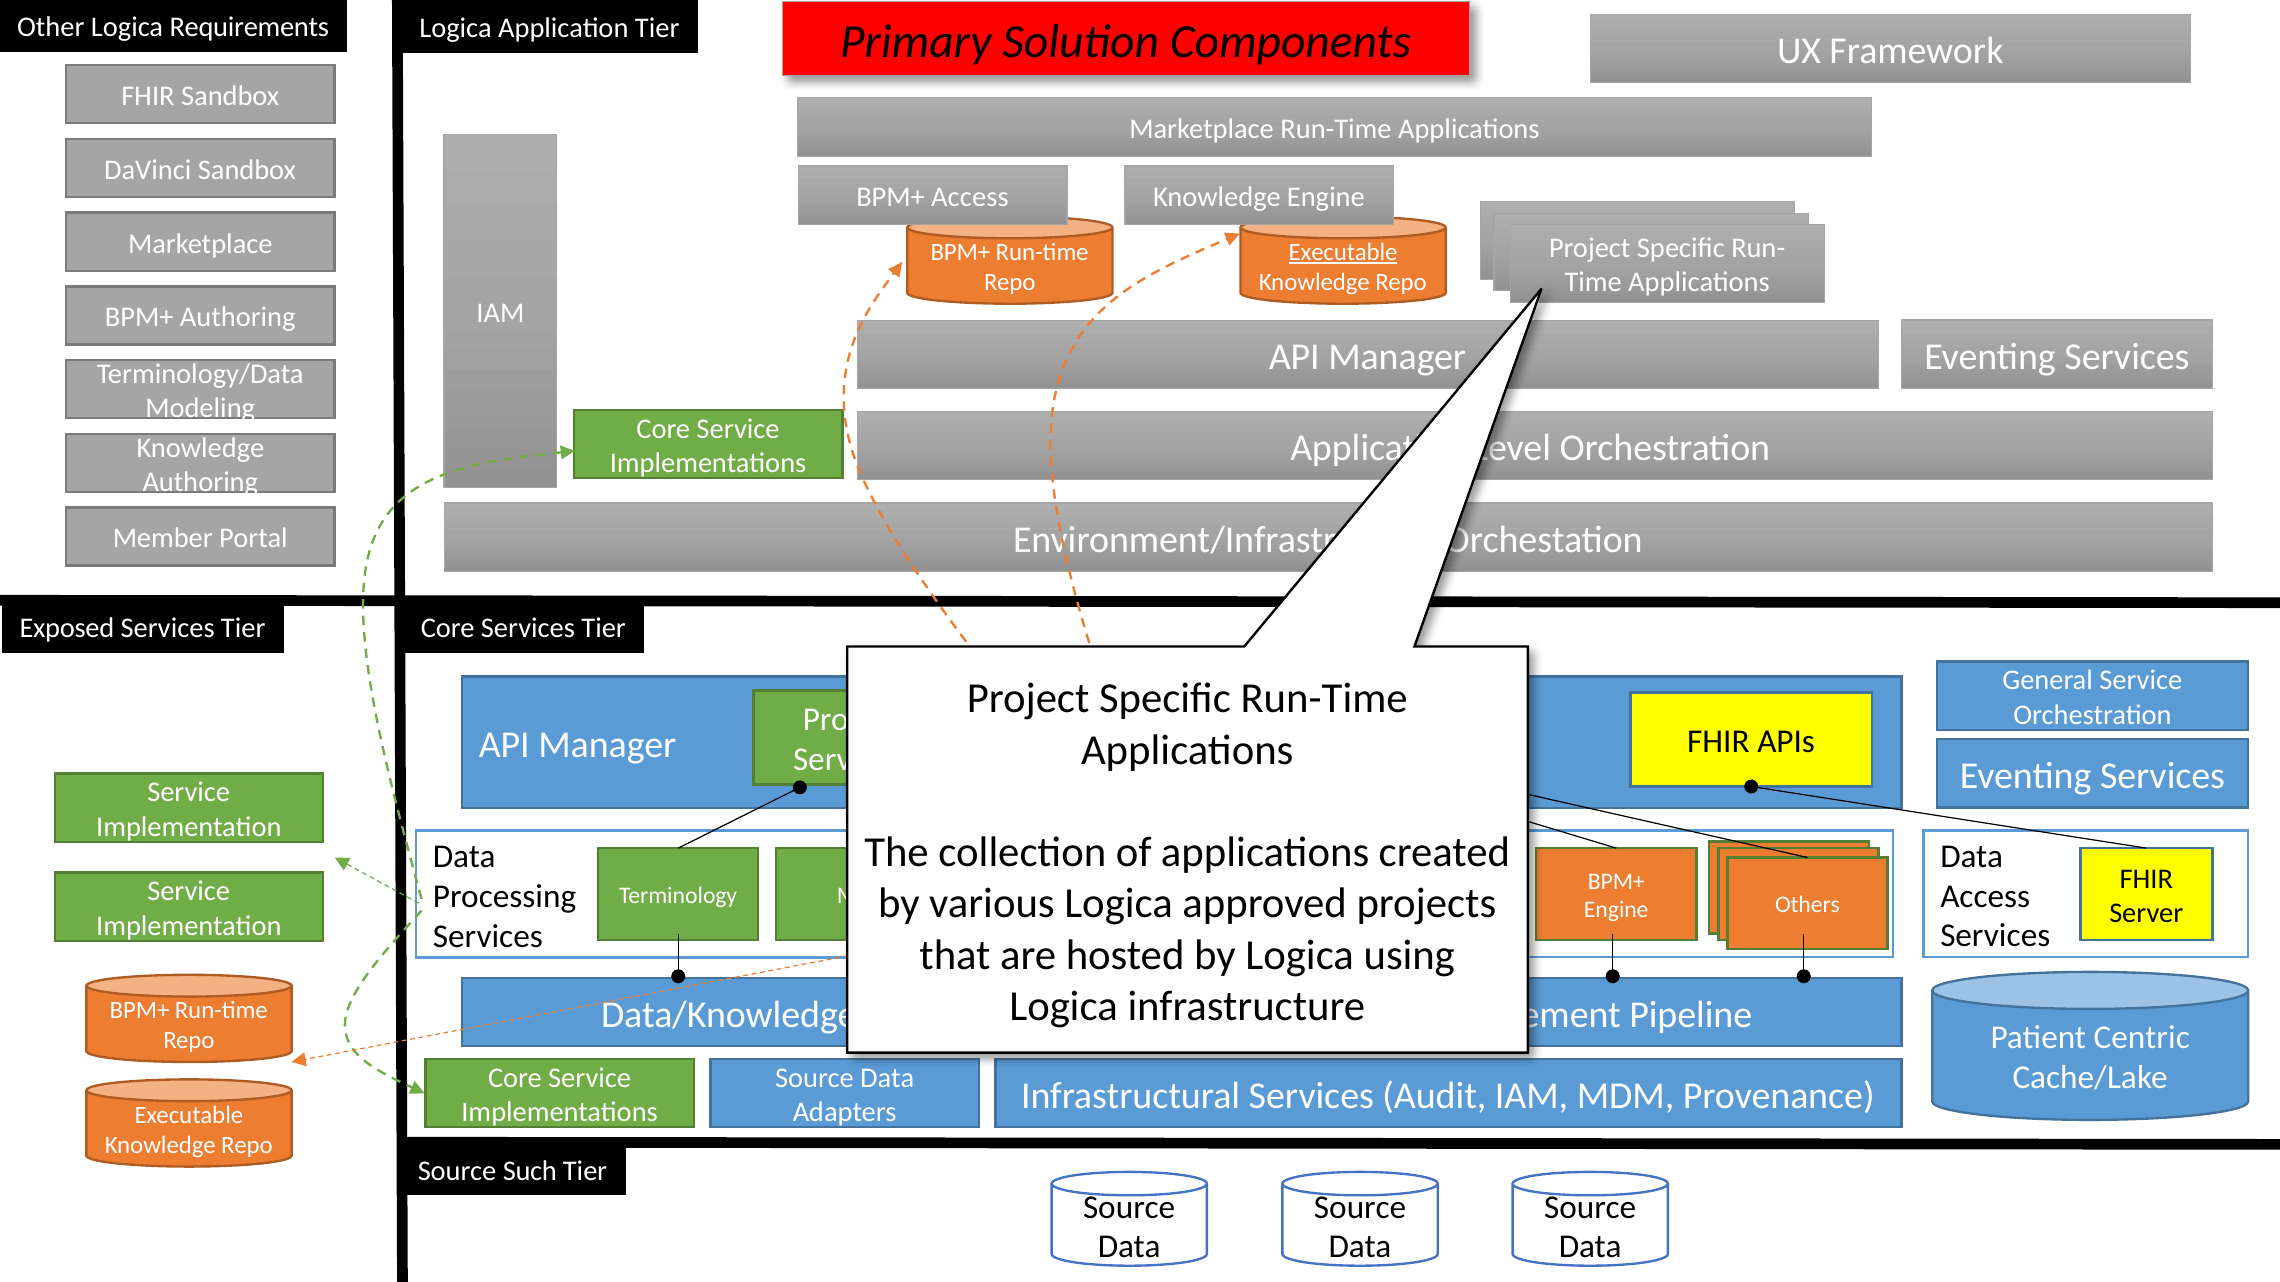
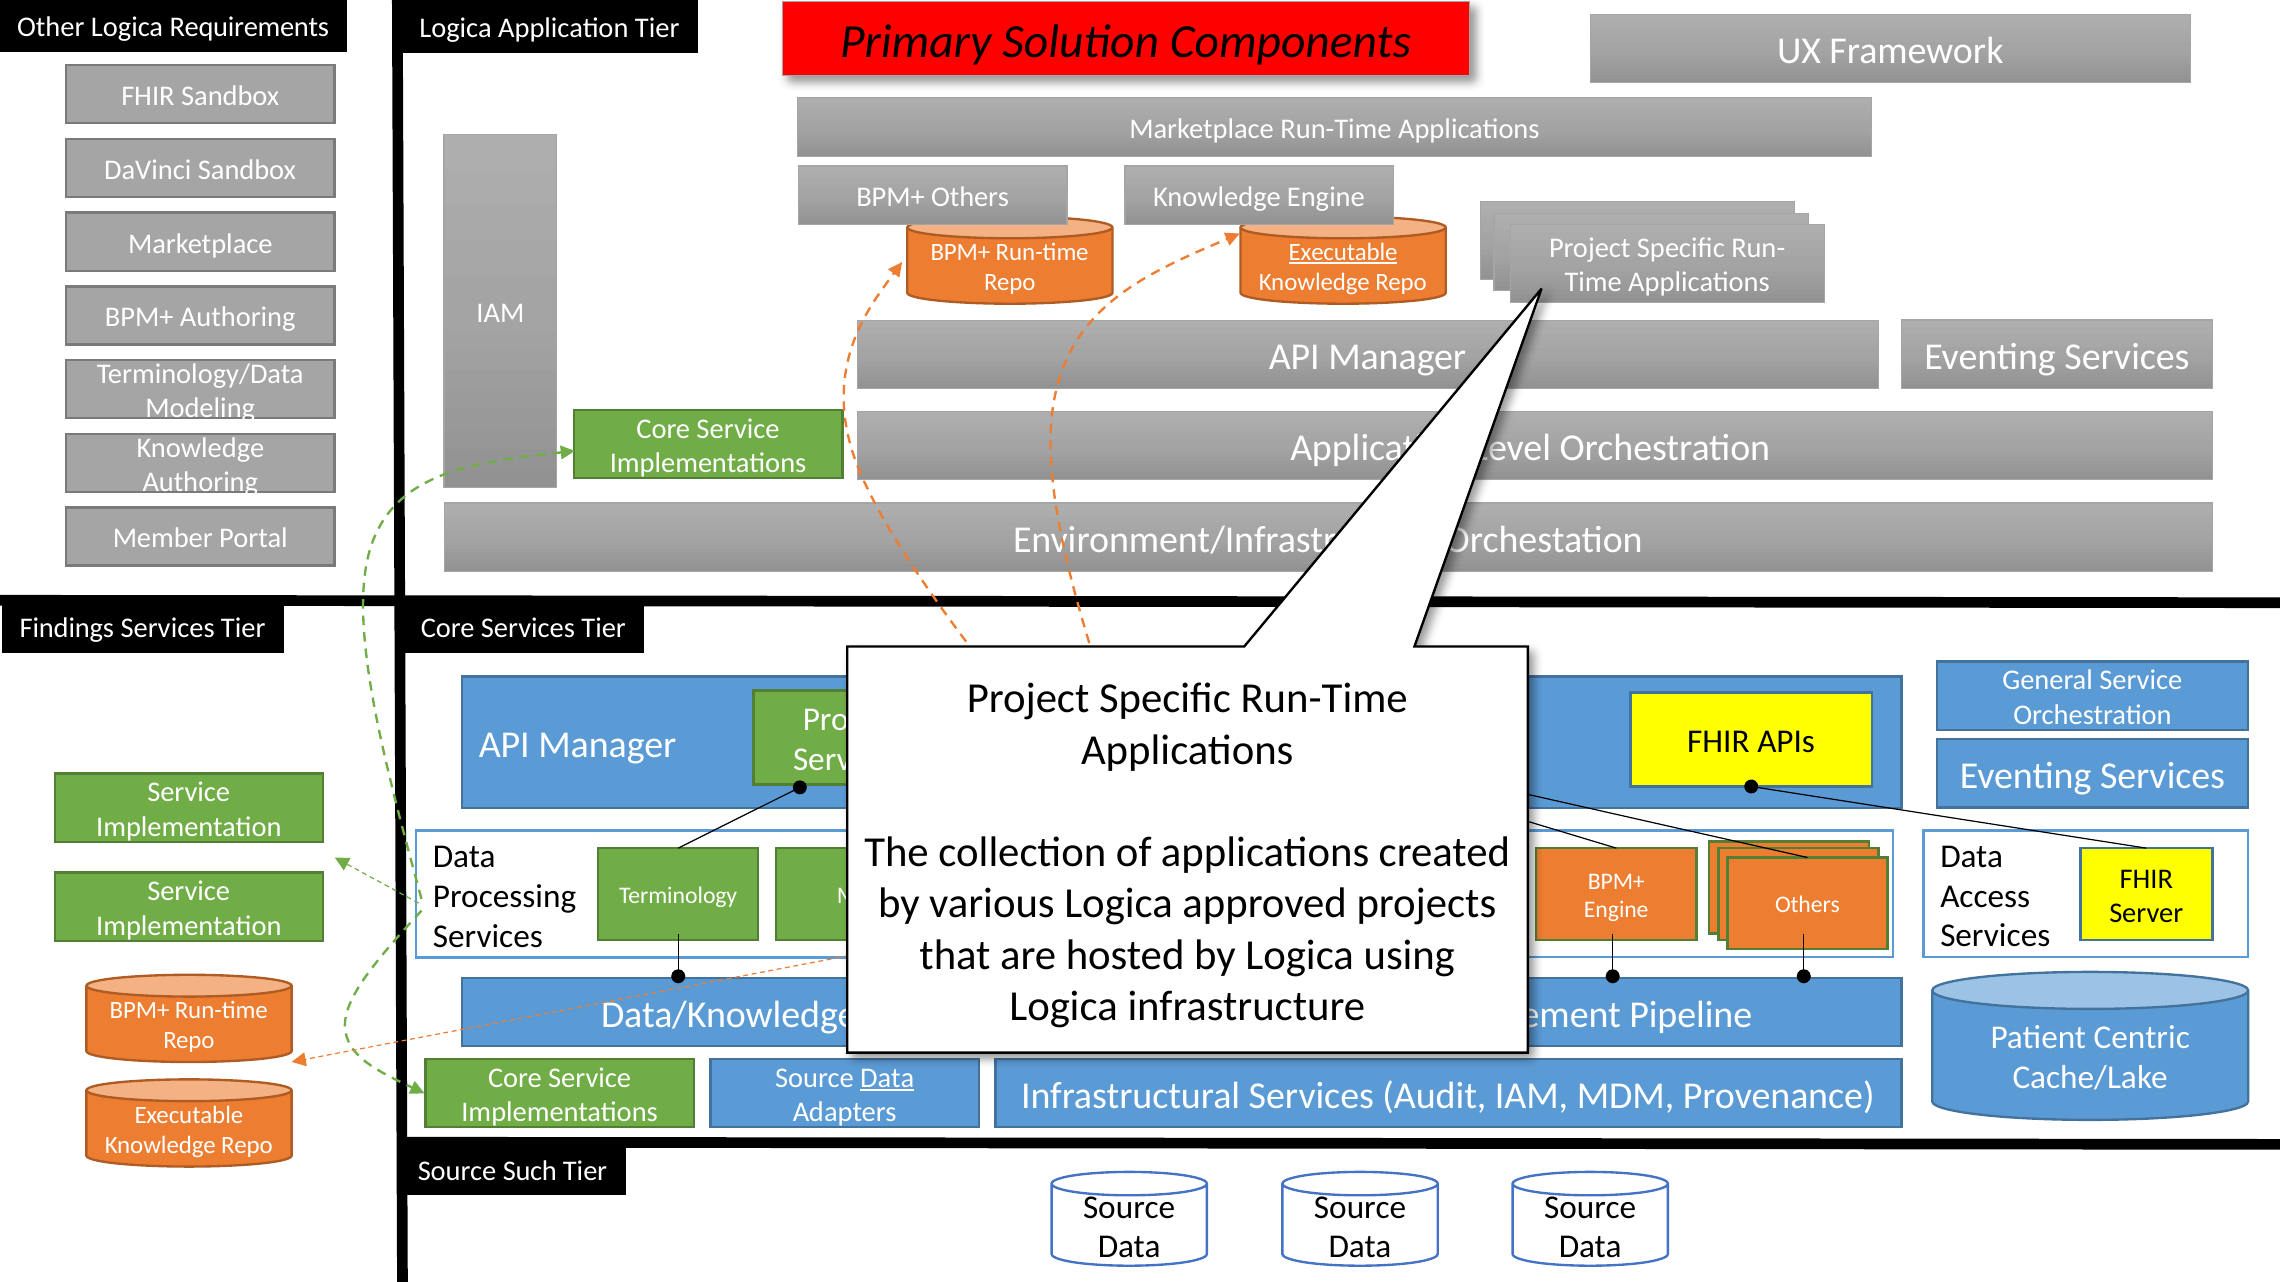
BPM+ Access: Access -> Others (970, 197)
Exposed: Exposed -> Findings (67, 629)
Data underline: none -> present (887, 1078)
